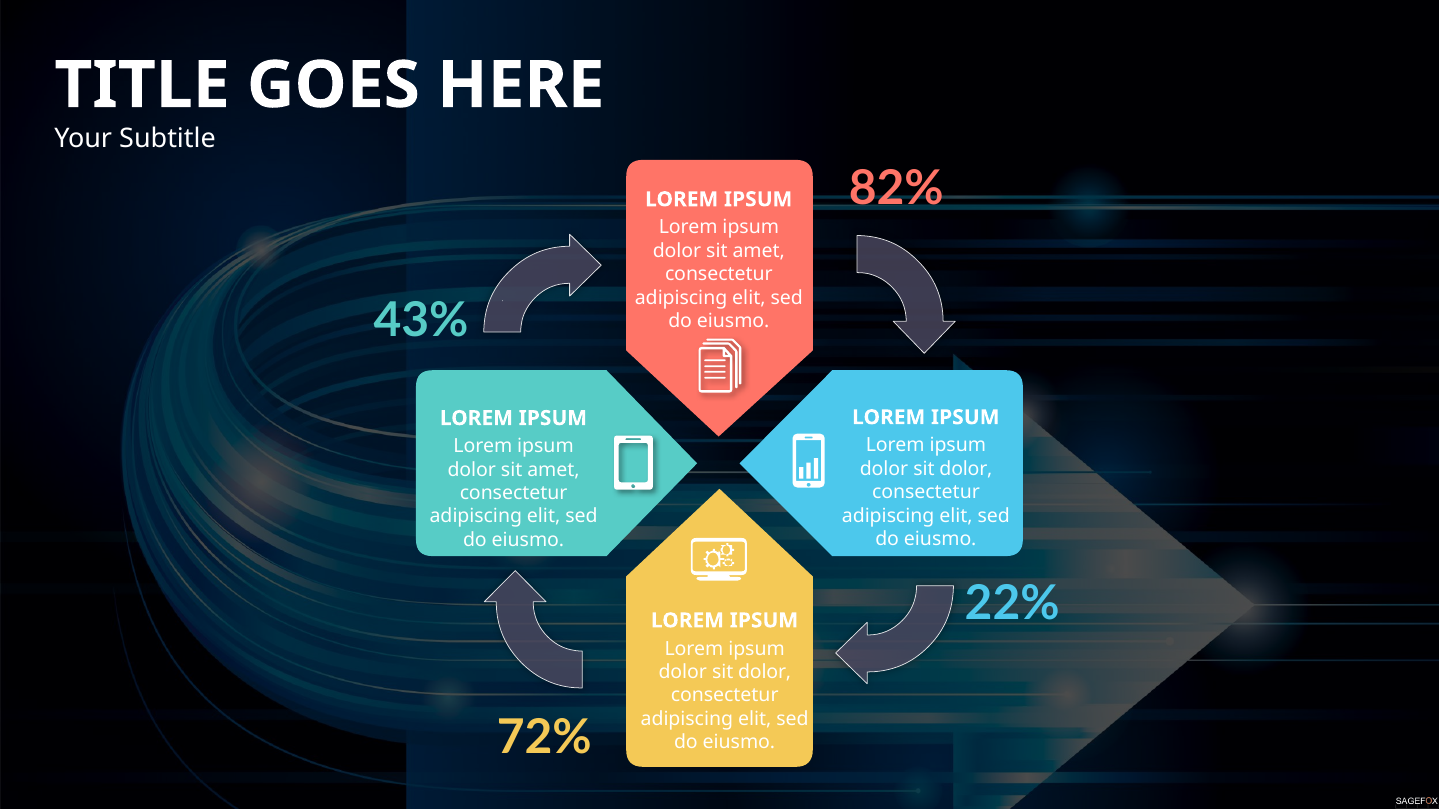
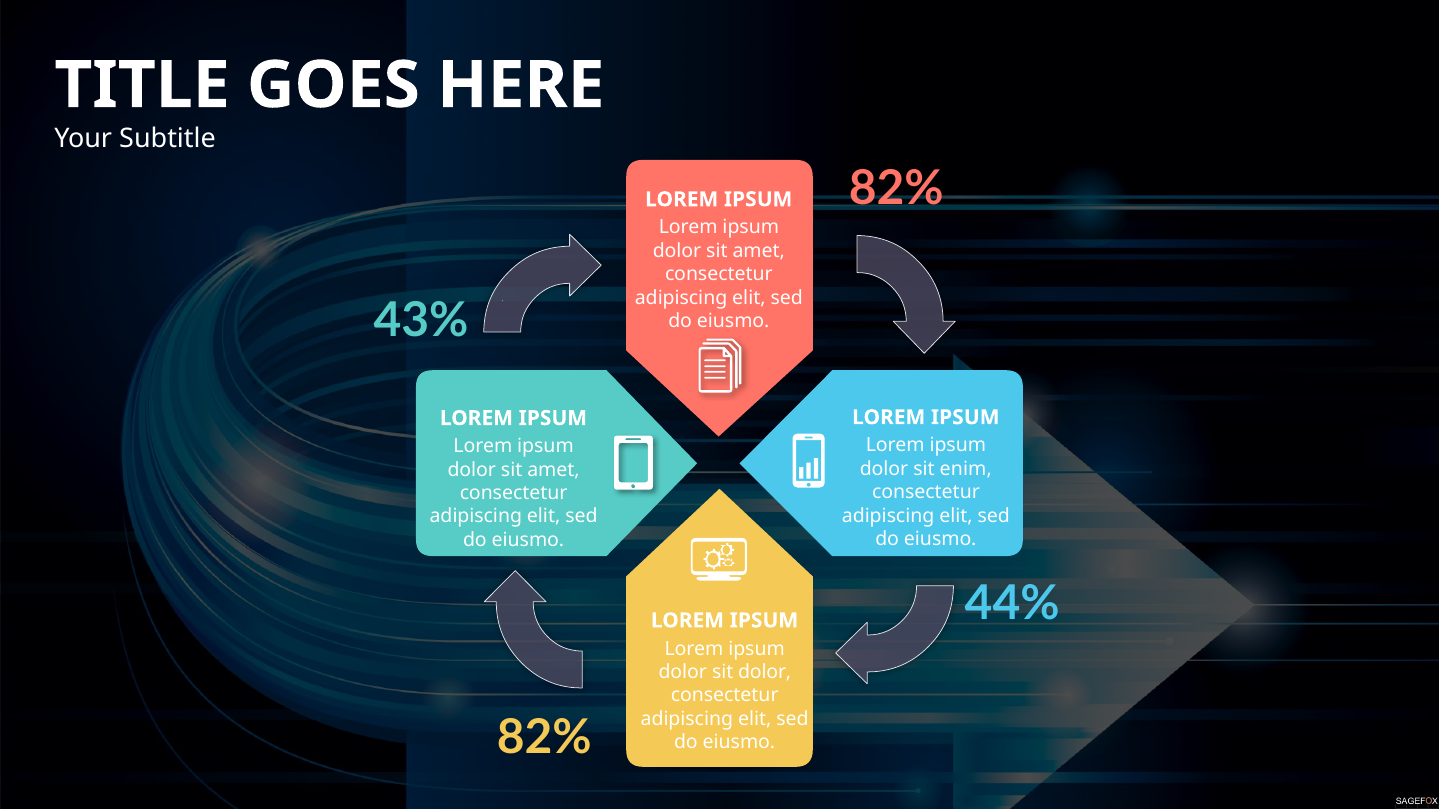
dolor: dolor -> enim (966, 469)
22%: 22% -> 44% (1012, 604)
72%: 72% -> 82% (544, 738)
